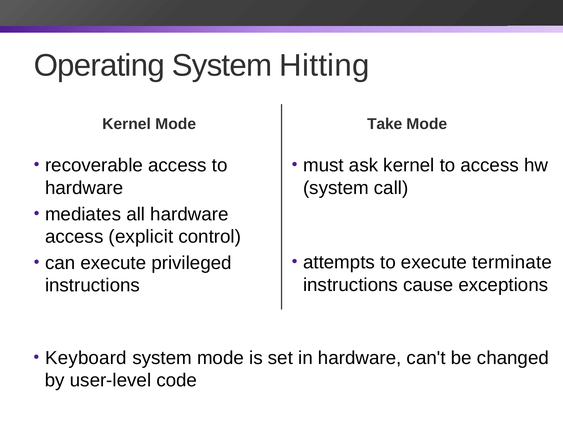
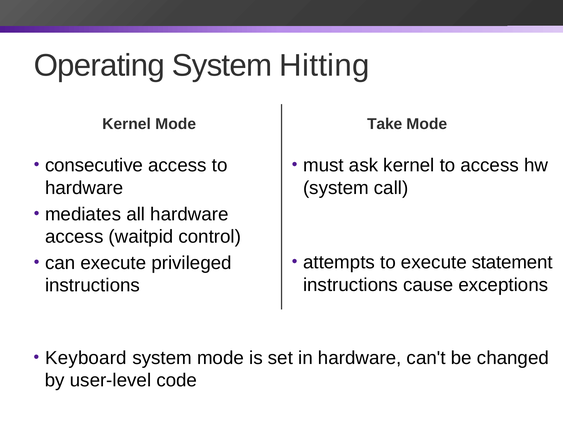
recoverable: recoverable -> consecutive (94, 166)
explicit: explicit -> waitpid (141, 237)
terminate: terminate -> statement (512, 262)
